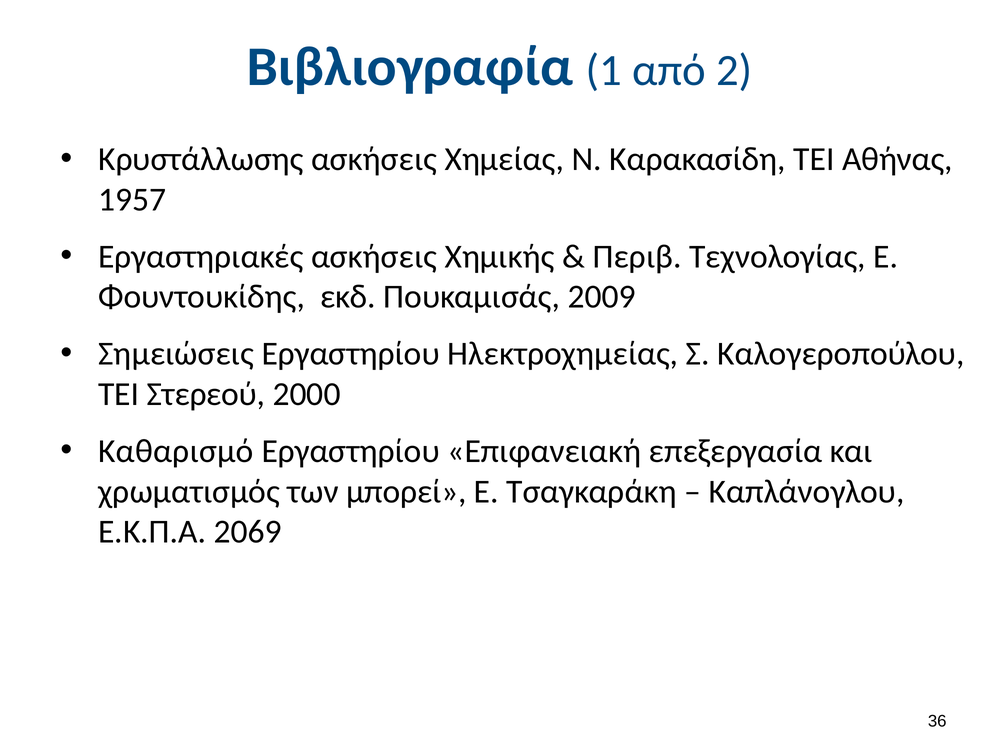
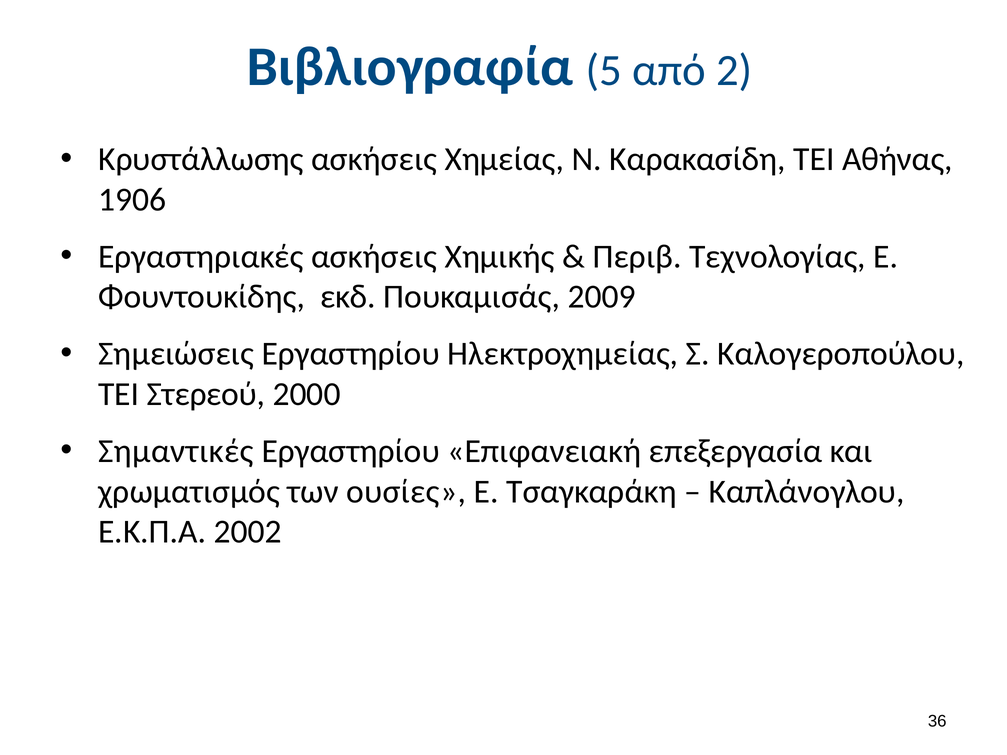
1: 1 -> 5 (604, 70)
1957: 1957 -> 1906 (132, 200)
Καθαρισμό: Καθαρισμό -> Σημαντικές (176, 451)
μπορεί: μπορεί -> ουσίες (406, 492)
2069: 2069 -> 2002 (248, 532)
